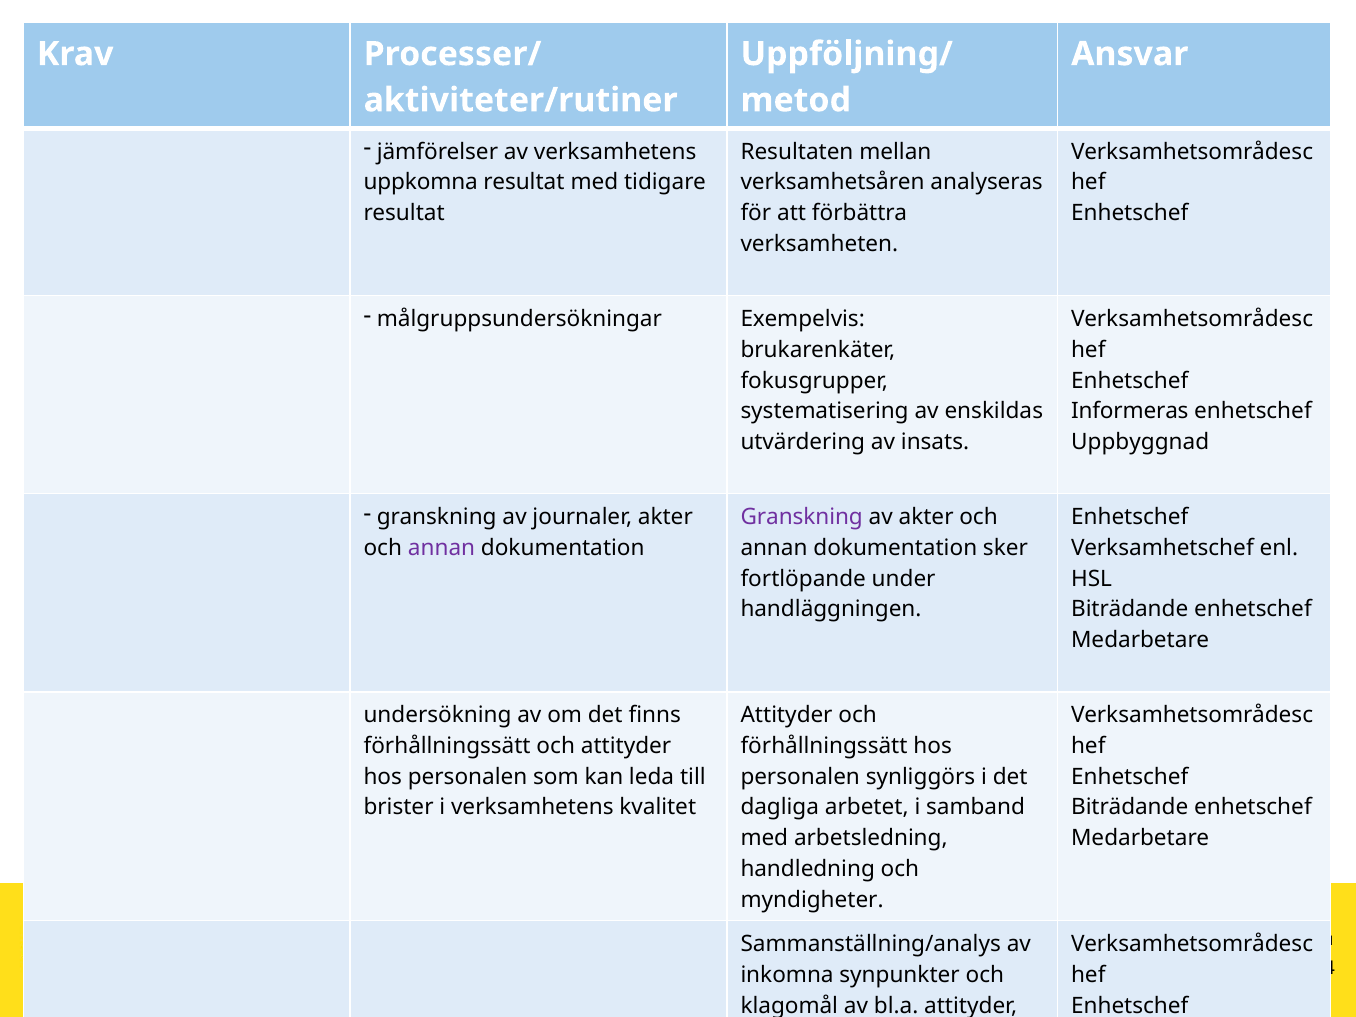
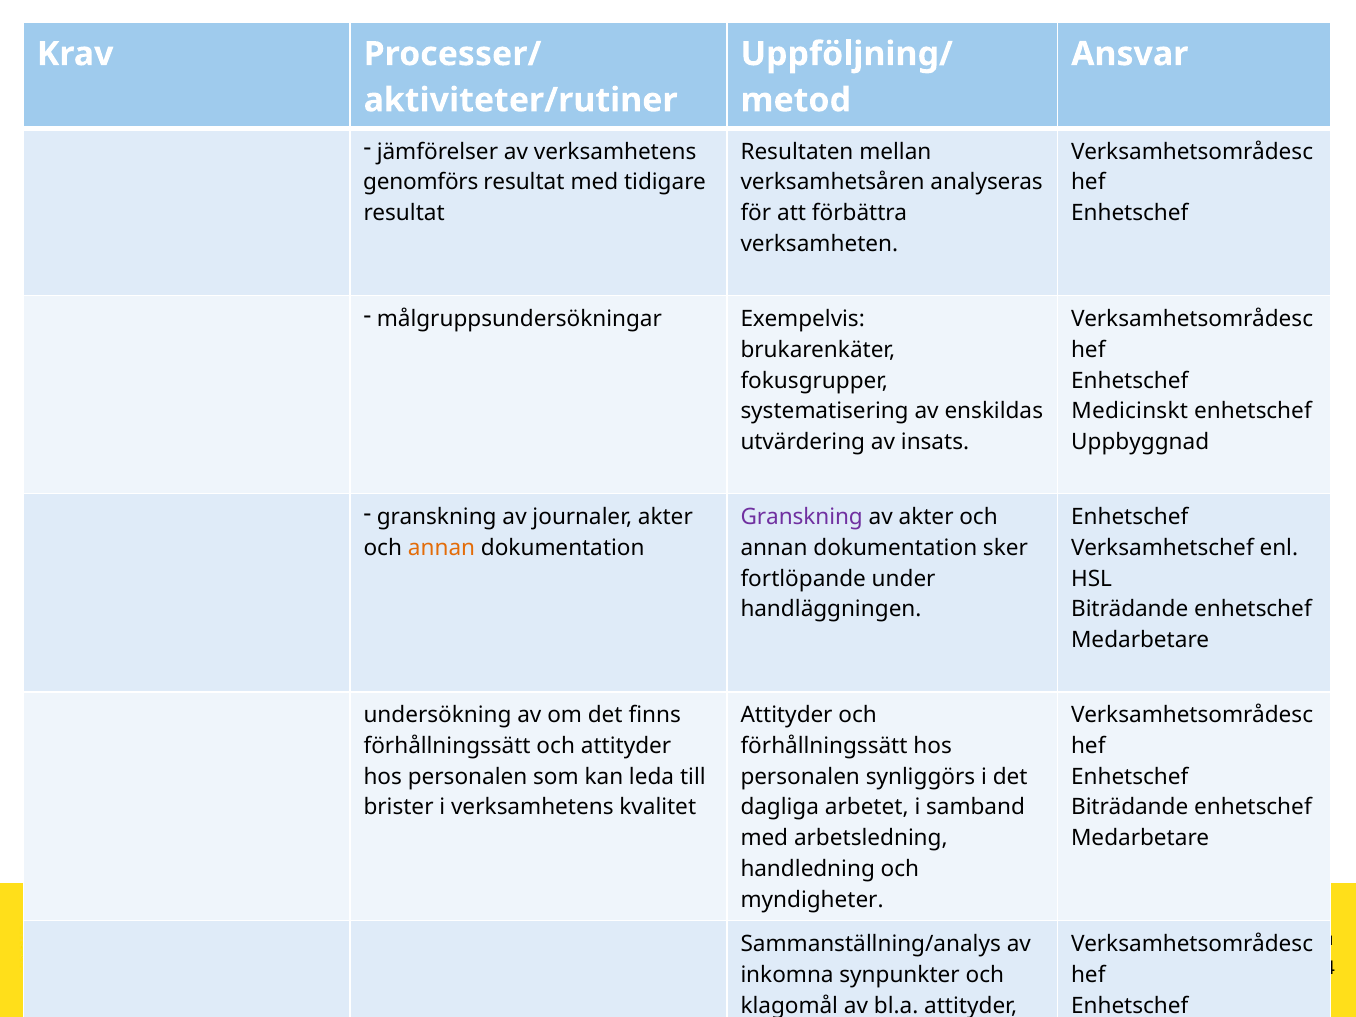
uppkomna: uppkomna -> genomförs (421, 182)
Informeras: Informeras -> Medicinskt (1130, 411)
annan colour: purple -> orange (442, 548)
